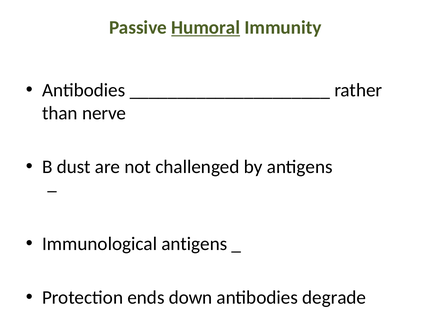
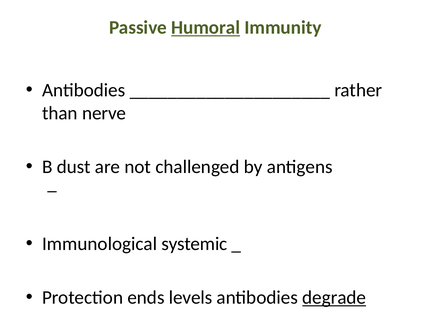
Immunological antigens: antigens -> systemic (194, 244)
down: down -> levels (191, 298)
degrade underline: none -> present (334, 298)
